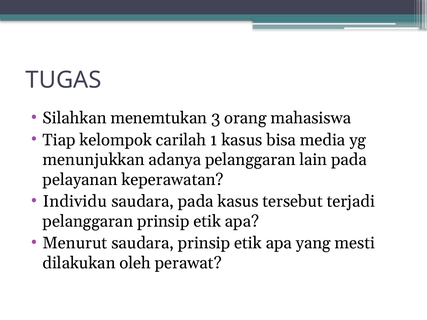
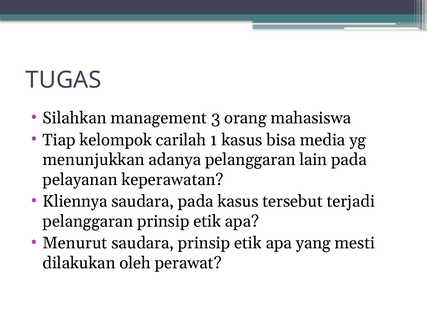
menemtukan: menemtukan -> management (159, 118)
Individu: Individu -> Kliennya (75, 202)
